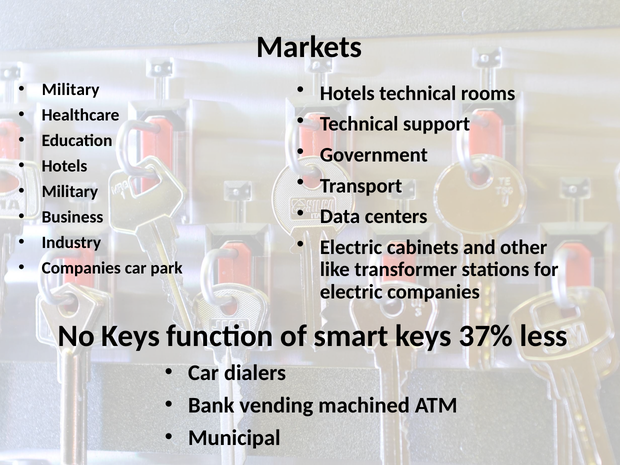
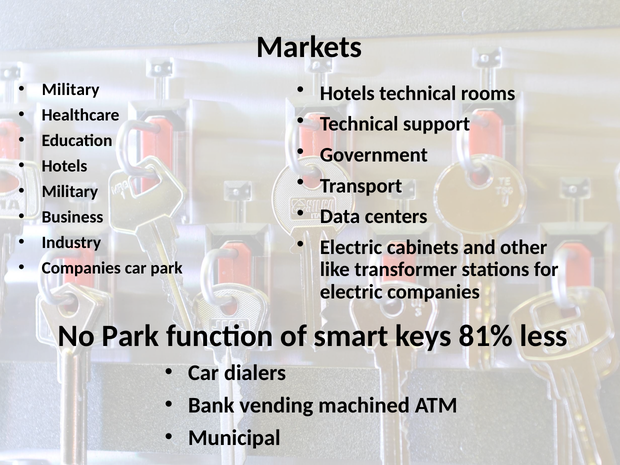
No Keys: Keys -> Park (131, 336)
37%: 37% -> 81% (486, 336)
